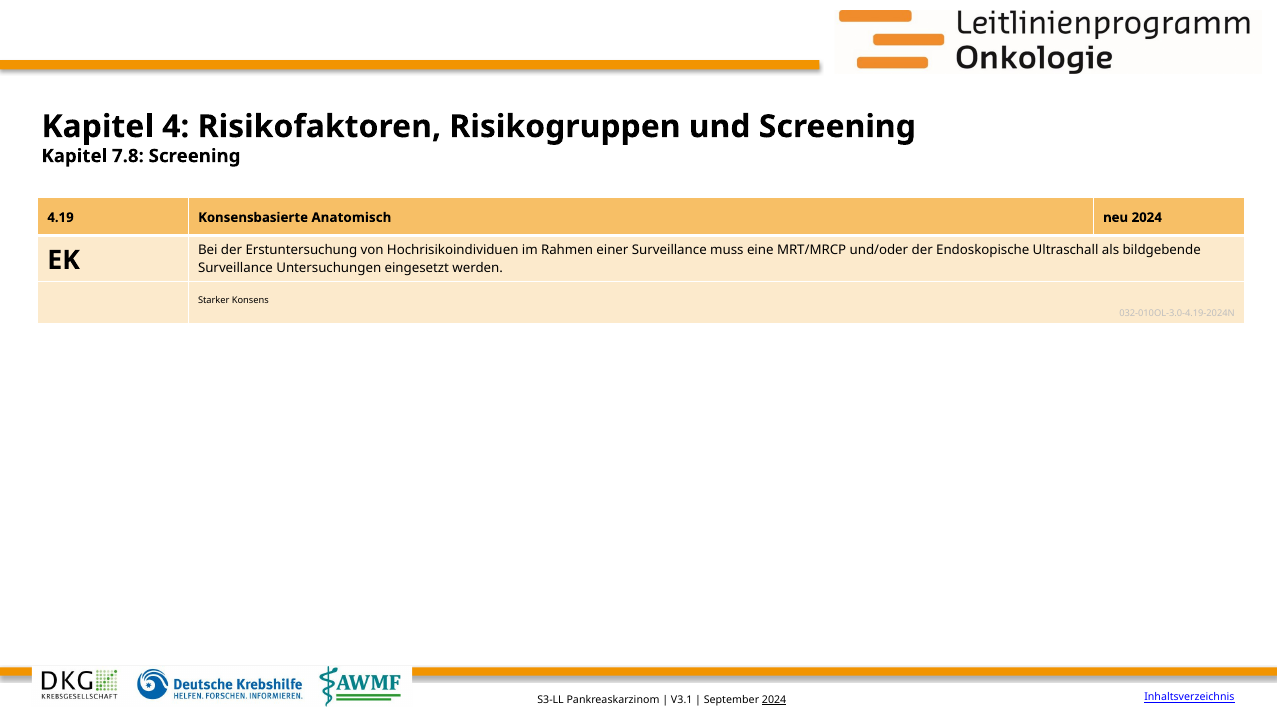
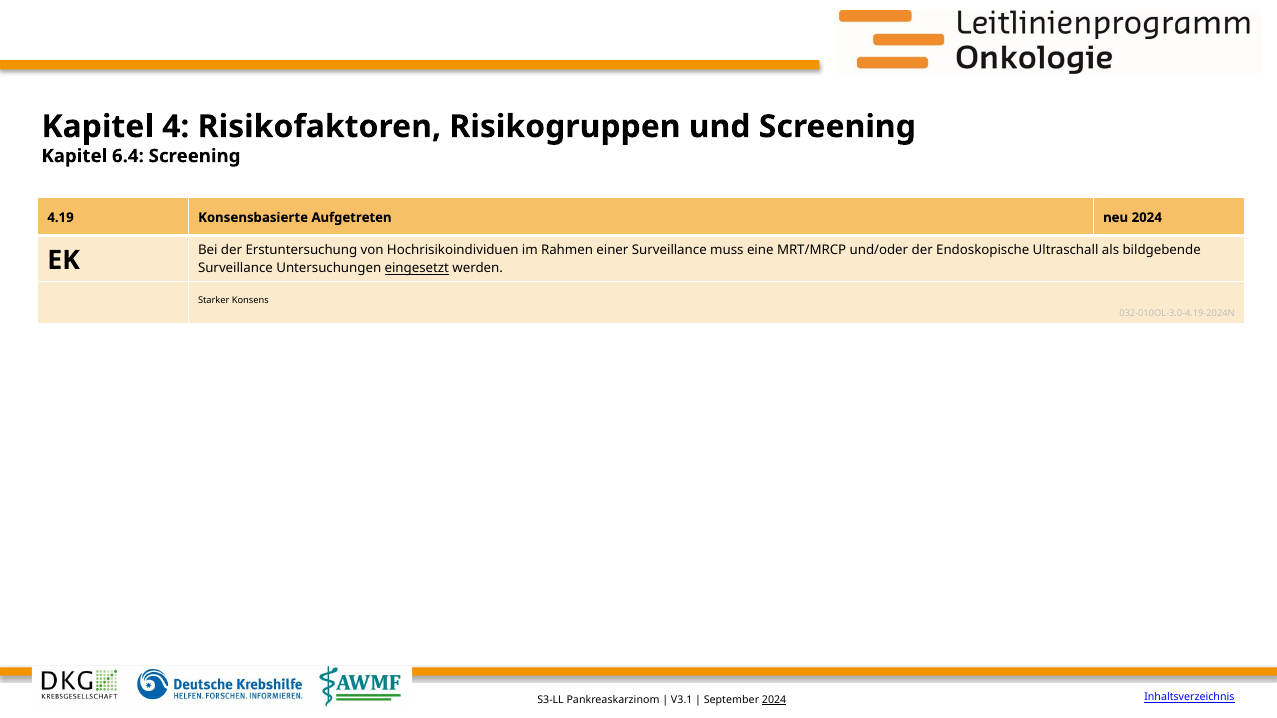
7.8: 7.8 -> 6.4 (128, 156)
Anatomisch: Anatomisch -> Aufgetreten (351, 218)
eingesetzt underline: none -> present (417, 268)
